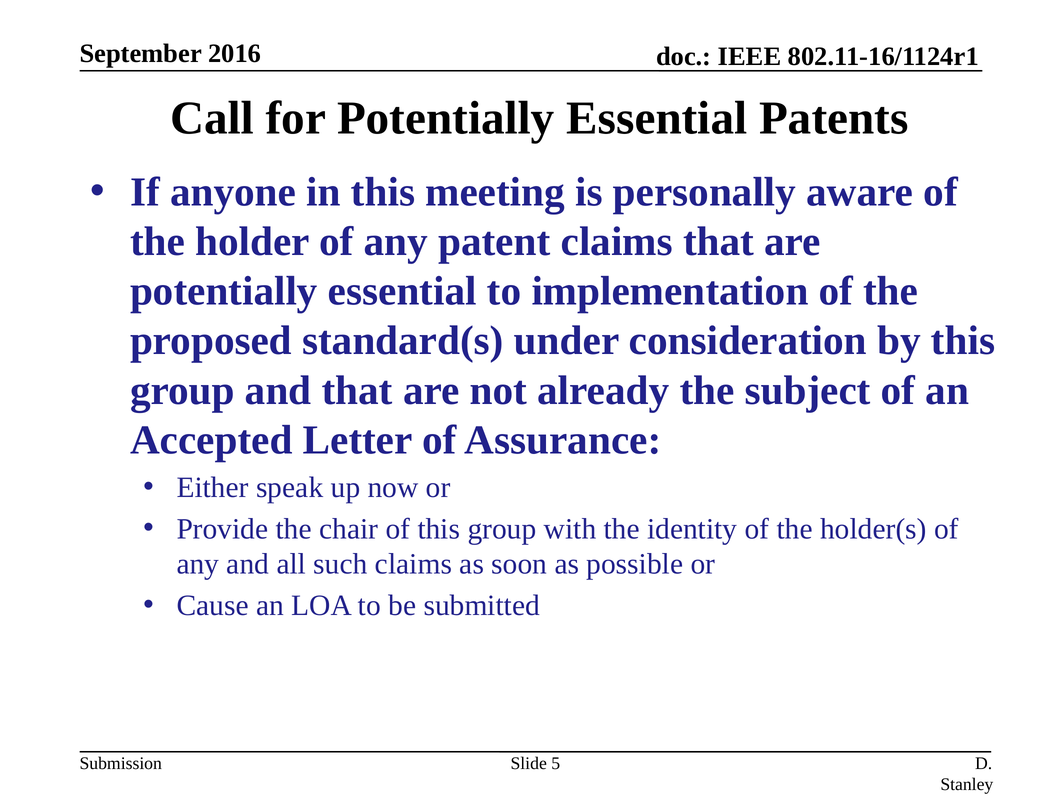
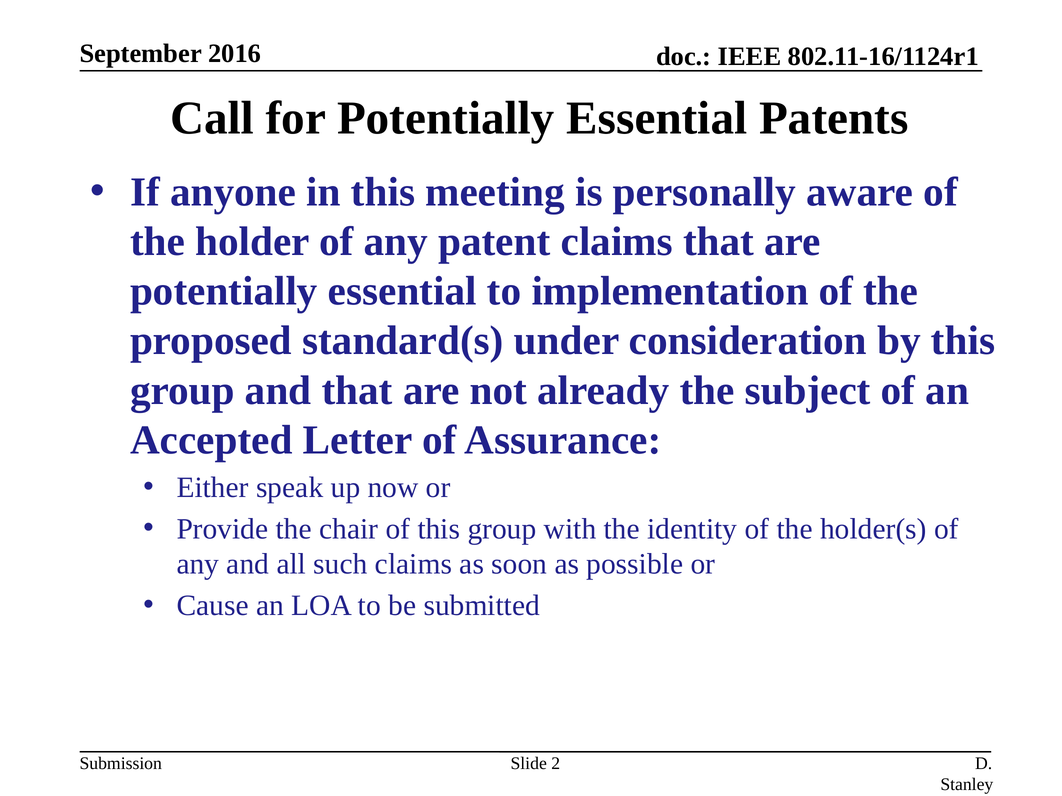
5: 5 -> 2 (556, 764)
